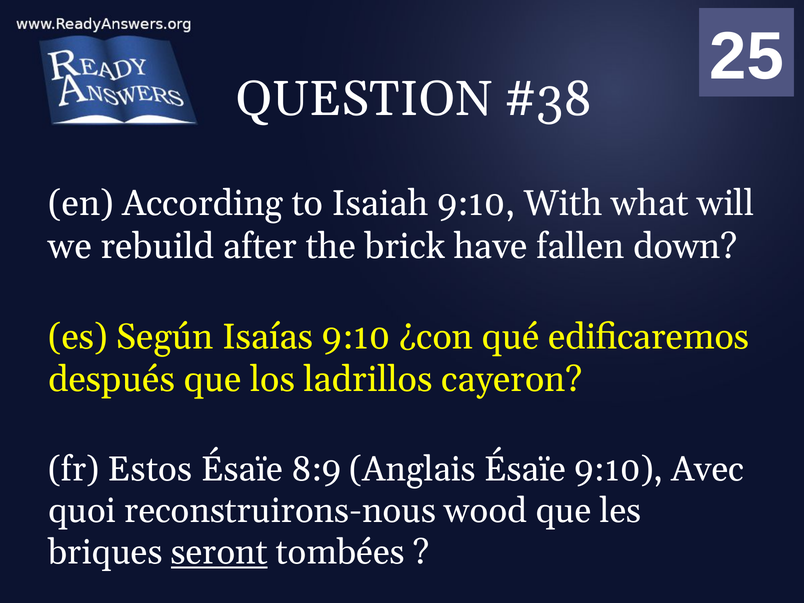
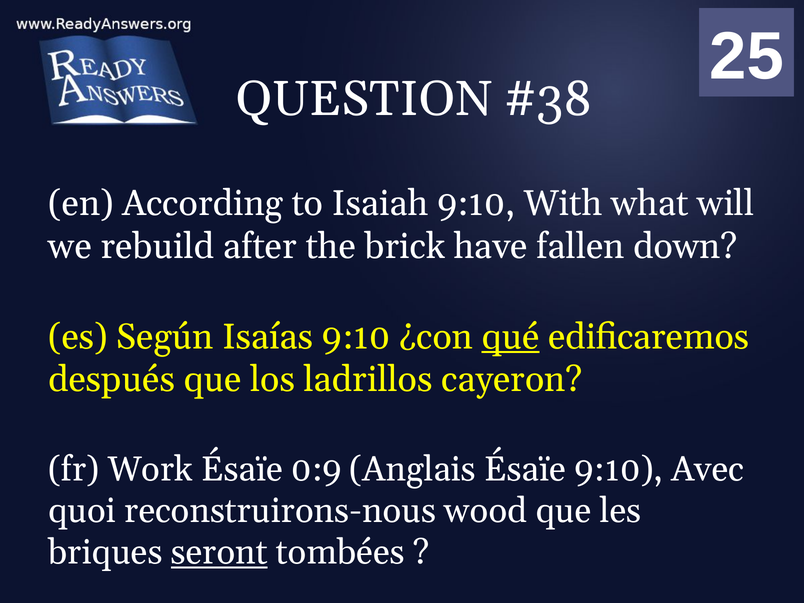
qué underline: none -> present (510, 337)
Estos: Estos -> Work (150, 469)
8:9: 8:9 -> 0:9 (316, 469)
